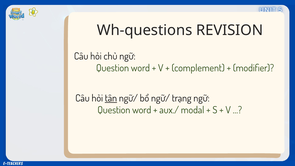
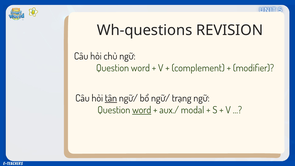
word underline: none -> present (142, 110)
